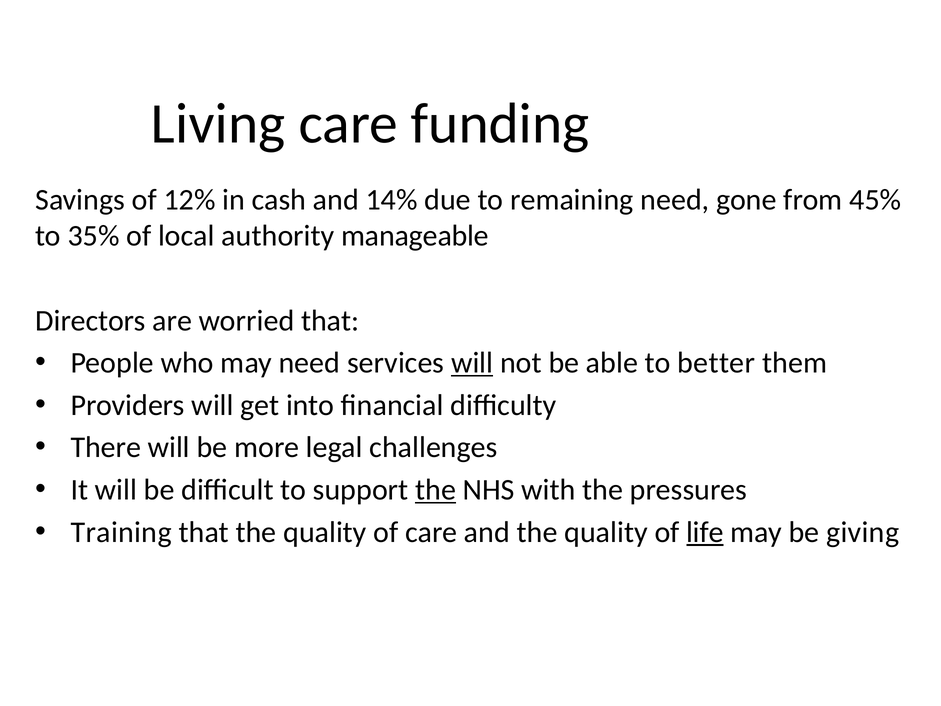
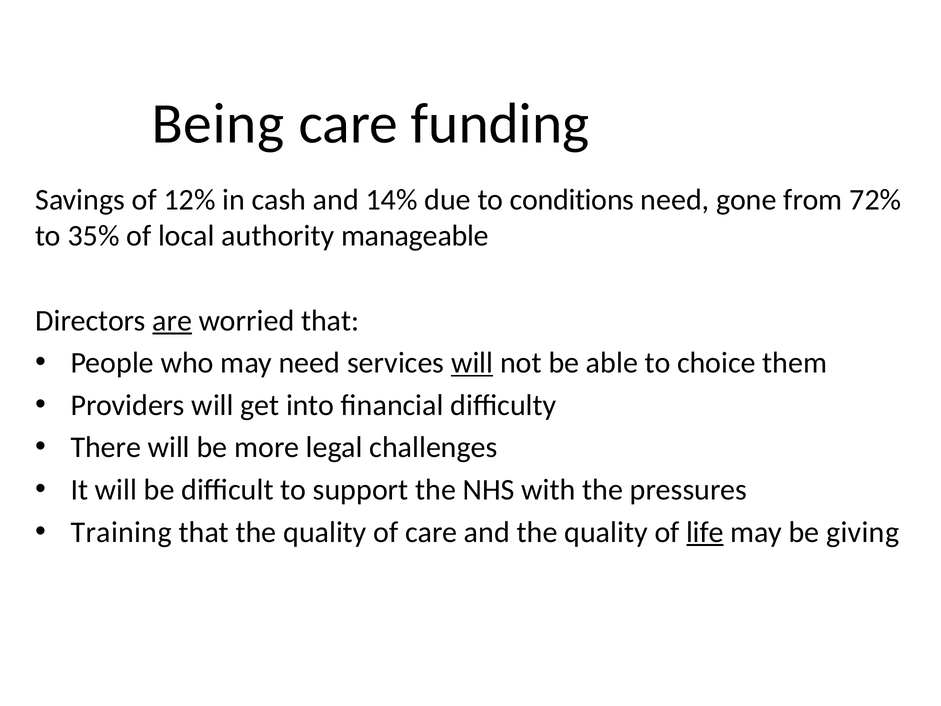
Living: Living -> Being (218, 124)
remaining: remaining -> conditions (572, 200)
45%: 45% -> 72% (875, 200)
are underline: none -> present (172, 320)
better: better -> choice (716, 363)
the underline: present -> none (436, 490)
